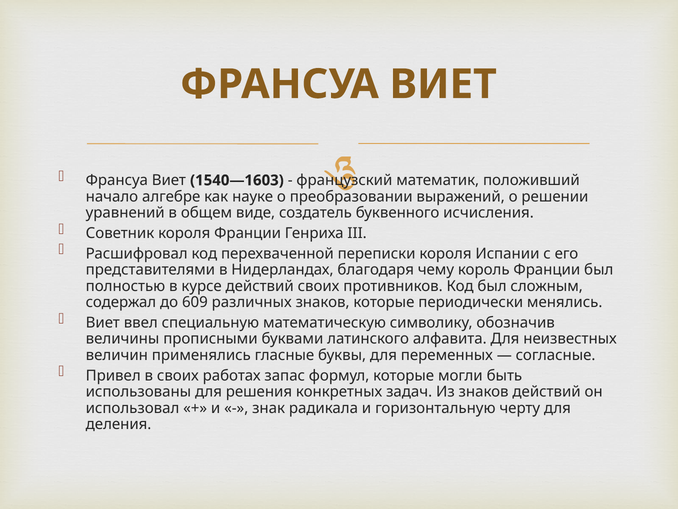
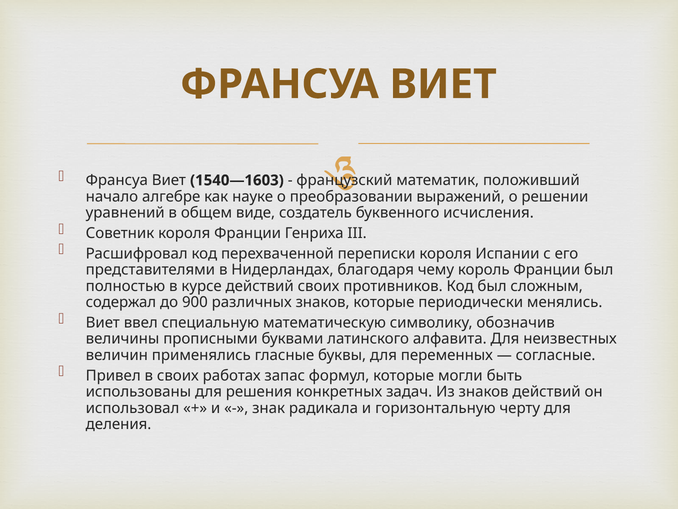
609: 609 -> 900 (195, 302)
